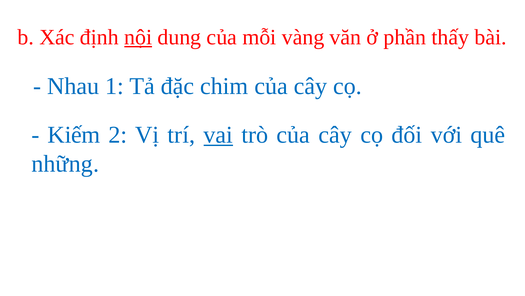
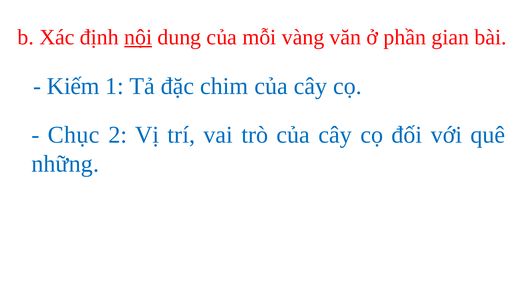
thấy: thấy -> gian (450, 37)
Nhau: Nhau -> Kiếm (73, 86)
Kiếm: Kiếm -> Chục (74, 135)
vai underline: present -> none (218, 135)
